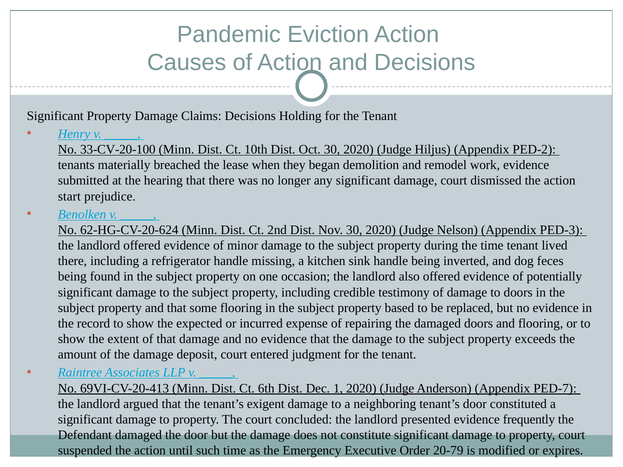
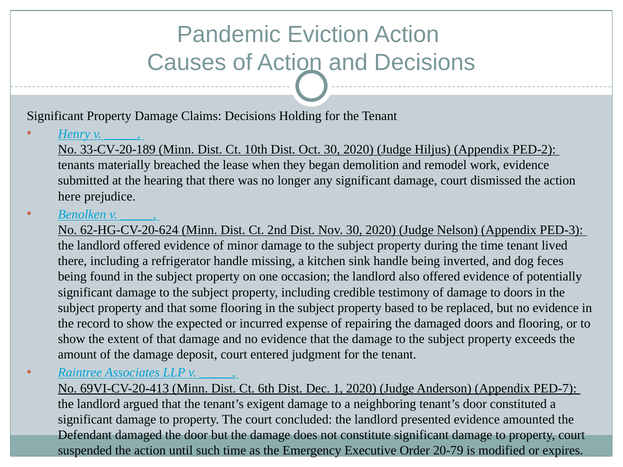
33-CV-20-100: 33-CV-20-100 -> 33-CV-20-189 (118, 150)
start: start -> here (69, 196)
frequently: frequently -> amounted (529, 420)
